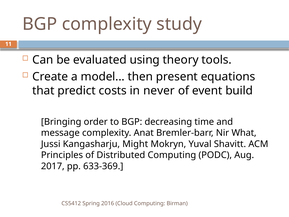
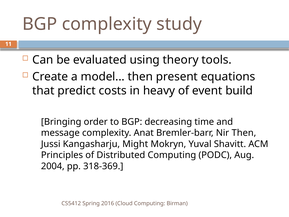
never: never -> heavy (159, 91)
Nir What: What -> Then (244, 133)
2017: 2017 -> 2004 (53, 166)
633-369: 633-369 -> 318-369 (103, 166)
